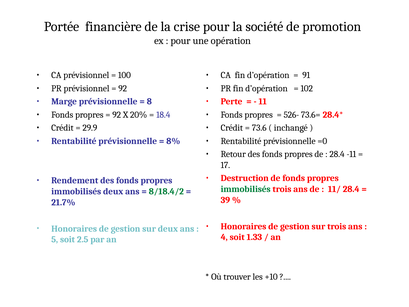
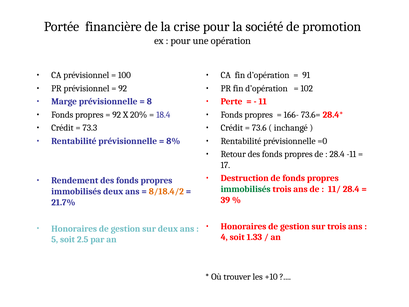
526-: 526- -> 166- (291, 115)
29.9: 29.9 -> 73.3 (90, 128)
8/18.4/2 colour: green -> orange (166, 191)
